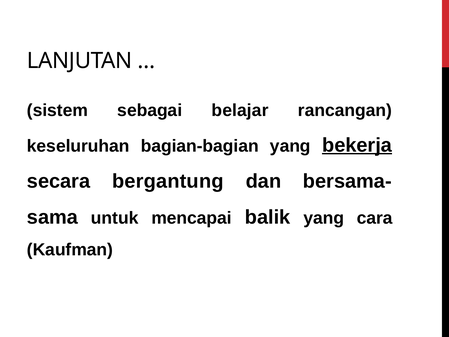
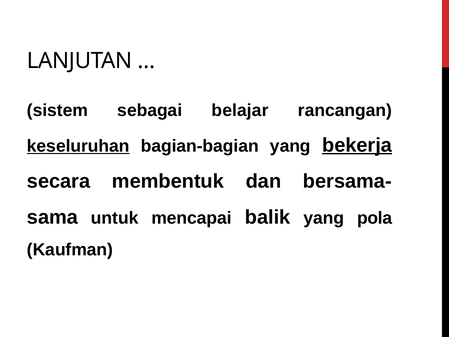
keseluruhan underline: none -> present (78, 146)
bergantung: bergantung -> membentuk (168, 181)
cara: cara -> pola (375, 218)
